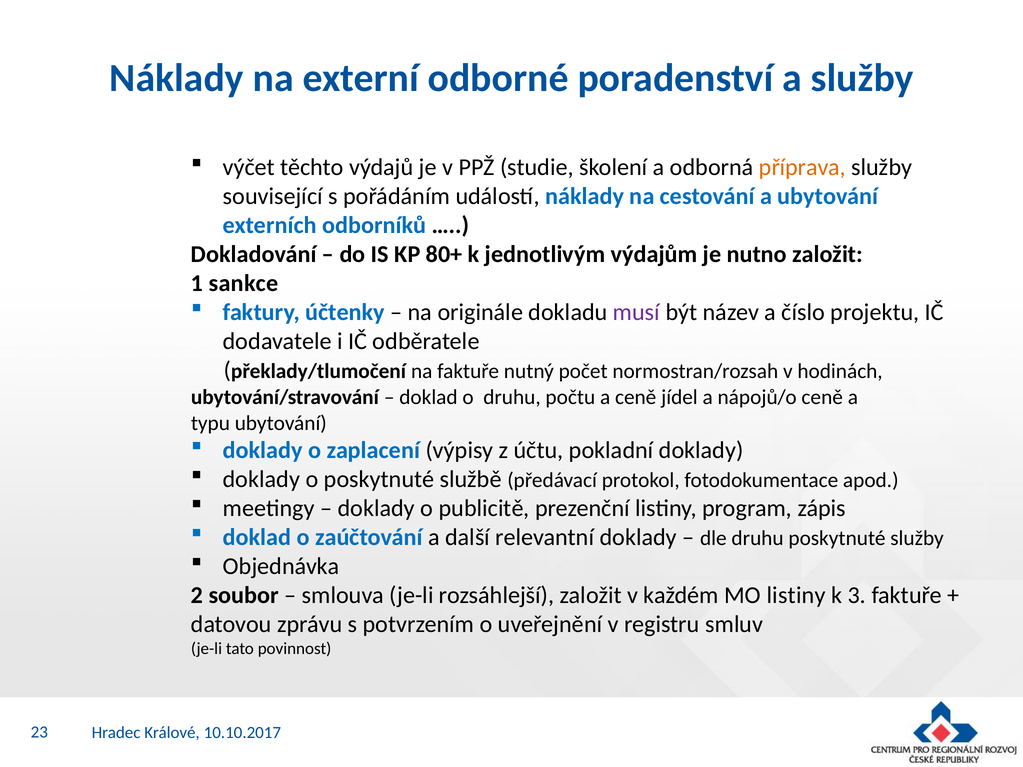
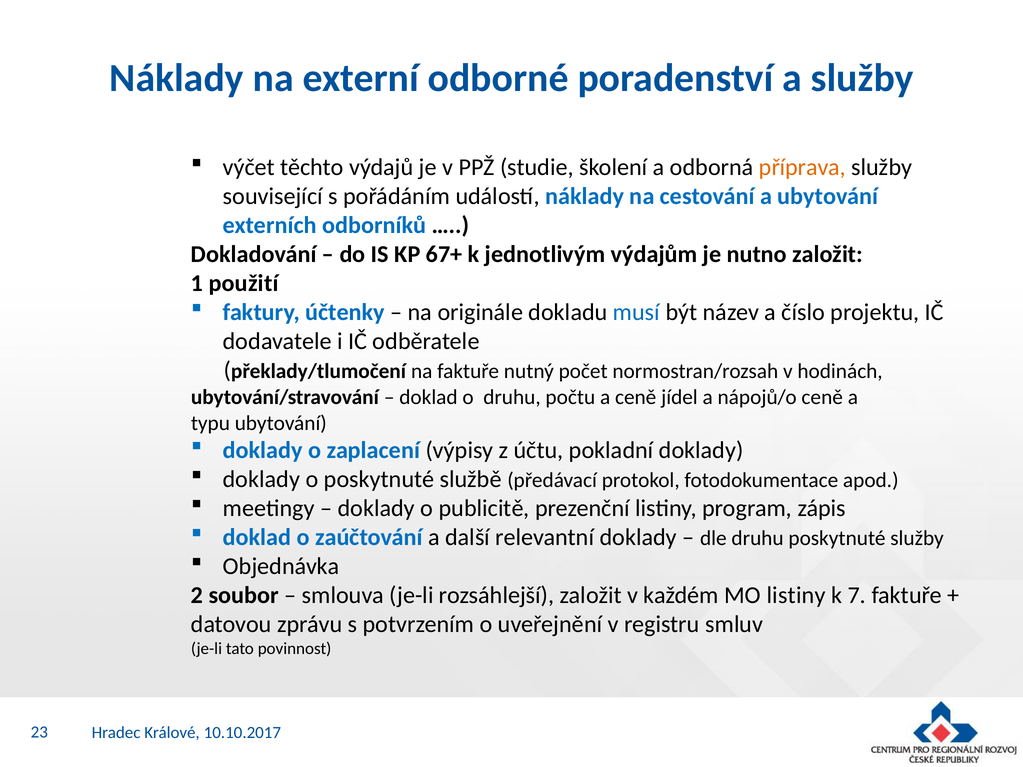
80+: 80+ -> 67+ (444, 255)
sankce: sankce -> použití (244, 283)
musí colour: purple -> blue (636, 312)
3: 3 -> 7 (857, 596)
